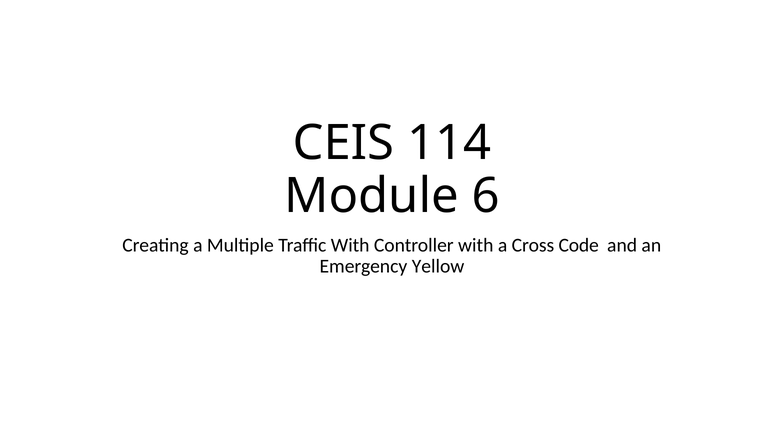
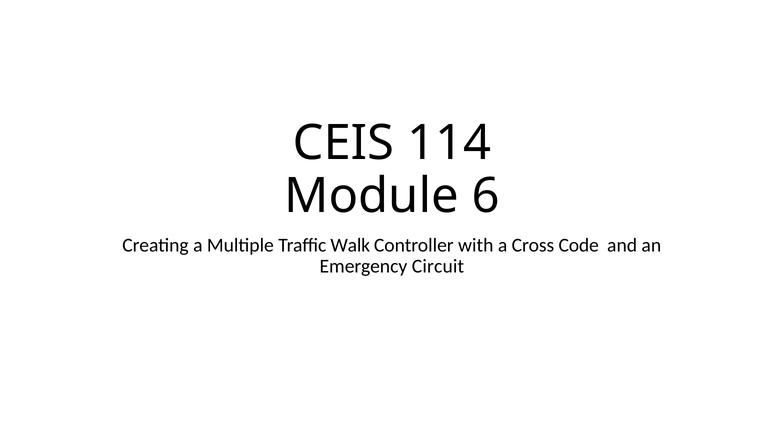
Traffic With: With -> Walk (350, 245)
Yellow: Yellow -> Circuit (438, 266)
